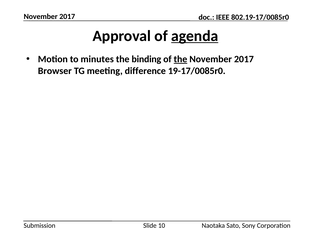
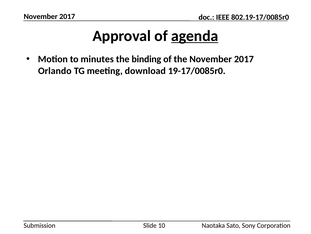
the underline: present -> none (180, 59)
Browser: Browser -> Orlando (55, 71)
difference: difference -> download (145, 71)
